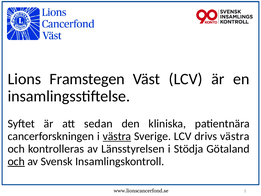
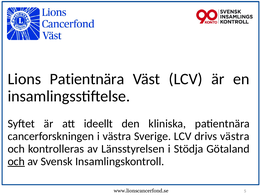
Lions Framstegen: Framstegen -> Patientnära (87, 79)
sedan: sedan -> ideellt (98, 124)
västra underline: present -> none (117, 136)
